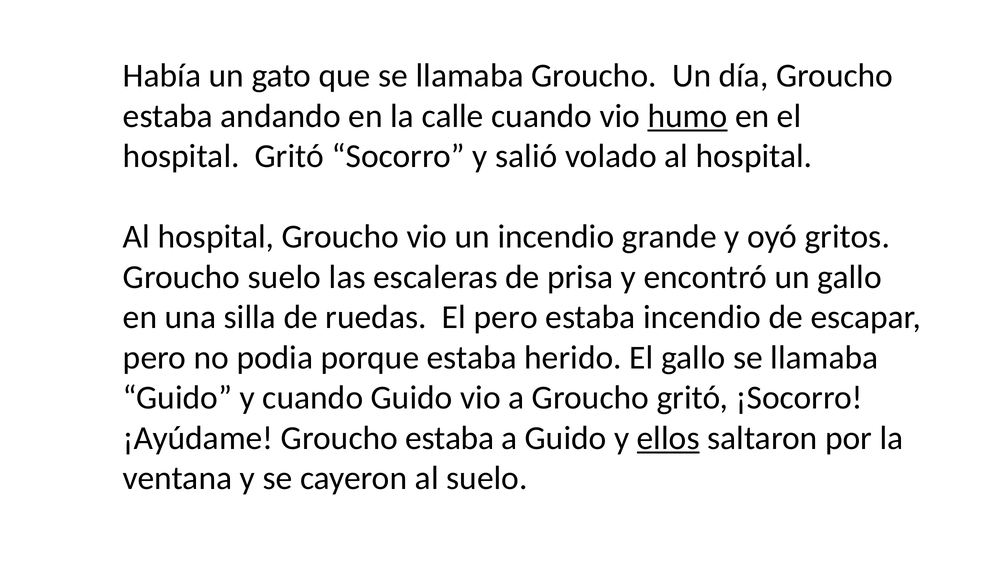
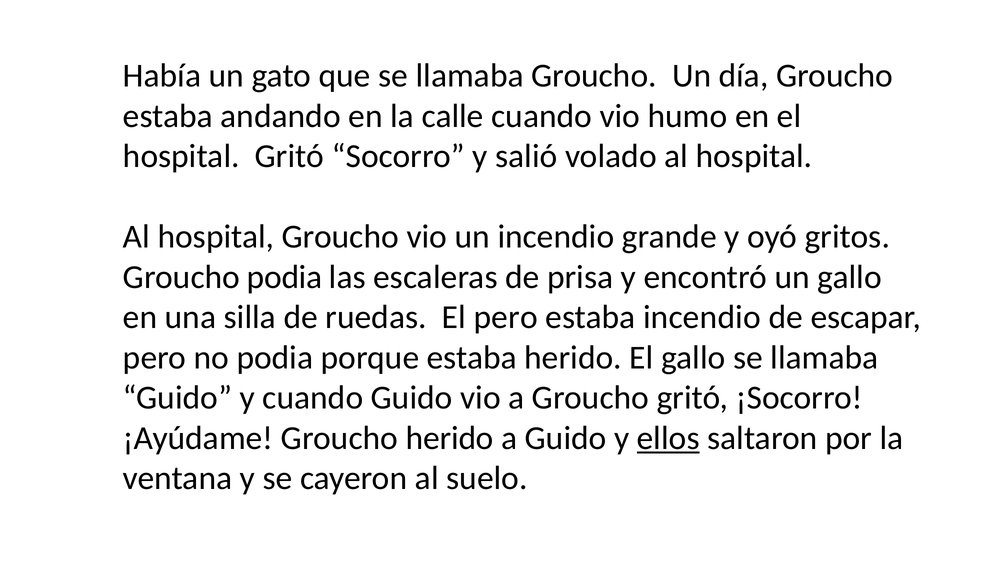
humo underline: present -> none (688, 116)
Groucho suelo: suelo -> podia (285, 277)
¡Ayúdame Groucho estaba: estaba -> herido (450, 438)
